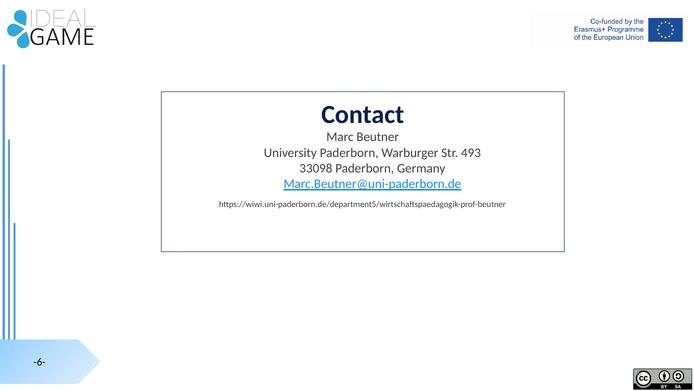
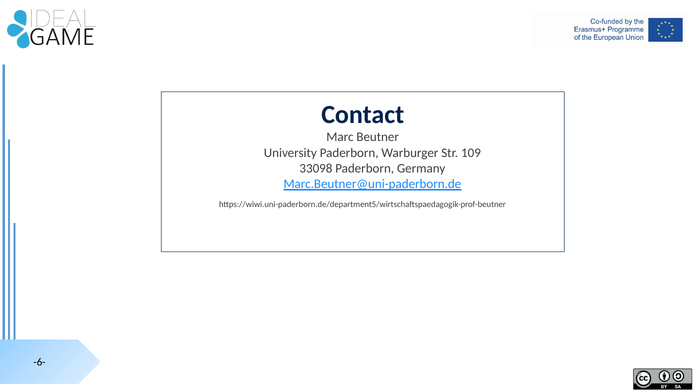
493: 493 -> 109 (471, 153)
